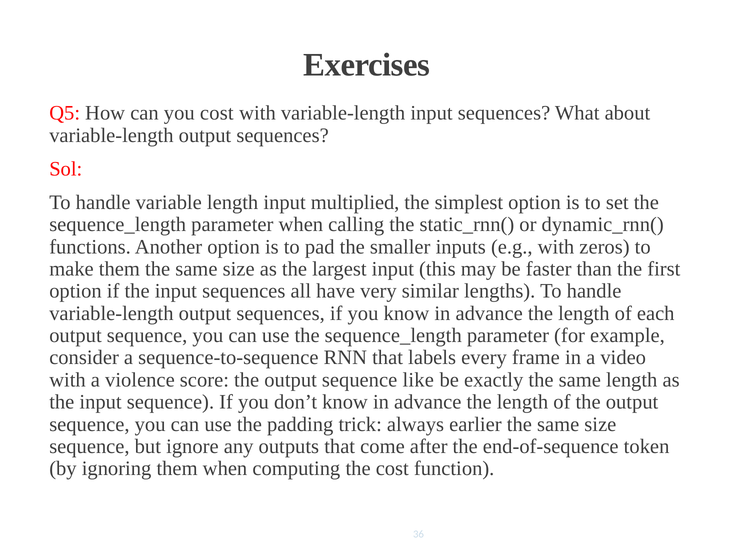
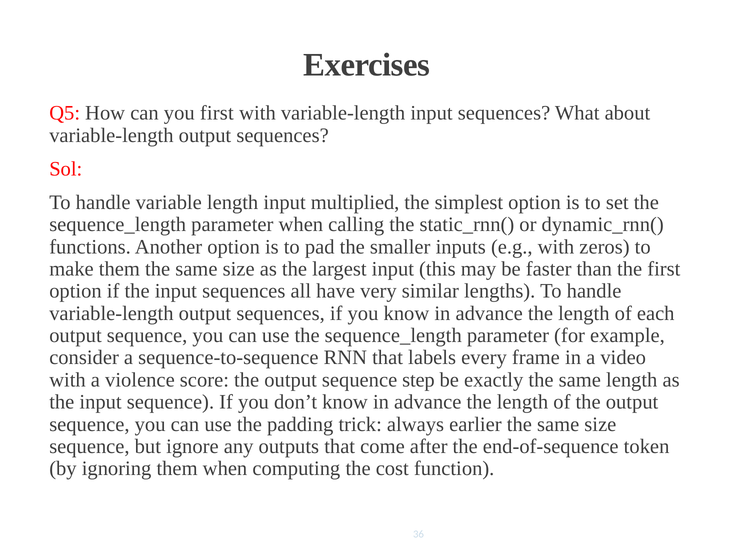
you cost: cost -> first (217, 113)
like: like -> step (418, 380)
